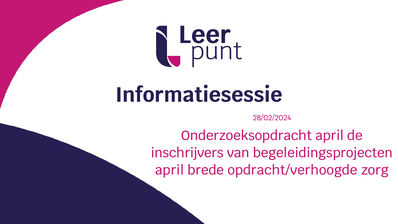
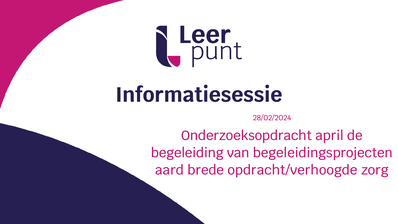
inschrijvers: inschrijvers -> begeleiding (187, 153)
april: april -> aard (170, 170)
